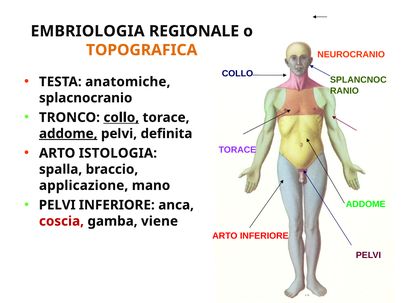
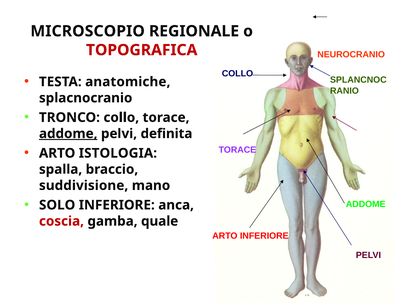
EMBRIOLOGIA: EMBRIOLOGIA -> MICROSCOPIO (88, 31)
TOPOGRAFICA colour: orange -> red (142, 50)
collo underline: present -> none (121, 117)
applicazione: applicazione -> suddivisione (84, 185)
PELVI: PELVI -> SOLO (57, 205)
viene: viene -> quale (160, 221)
